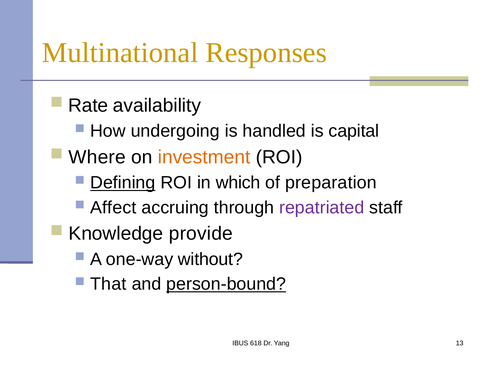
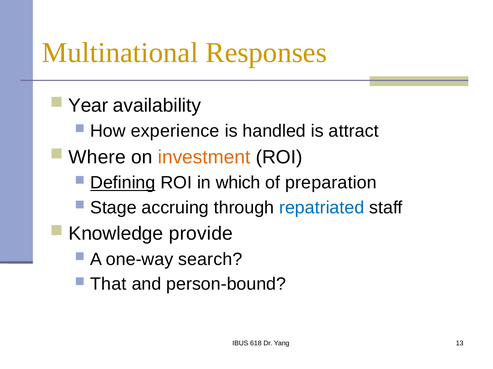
Rate: Rate -> Year (88, 106)
undergoing: undergoing -> experience (175, 131)
capital: capital -> attract (354, 131)
Affect: Affect -> Stage (113, 208)
repatriated colour: purple -> blue (322, 208)
without: without -> search (210, 260)
person-bound underline: present -> none (226, 285)
